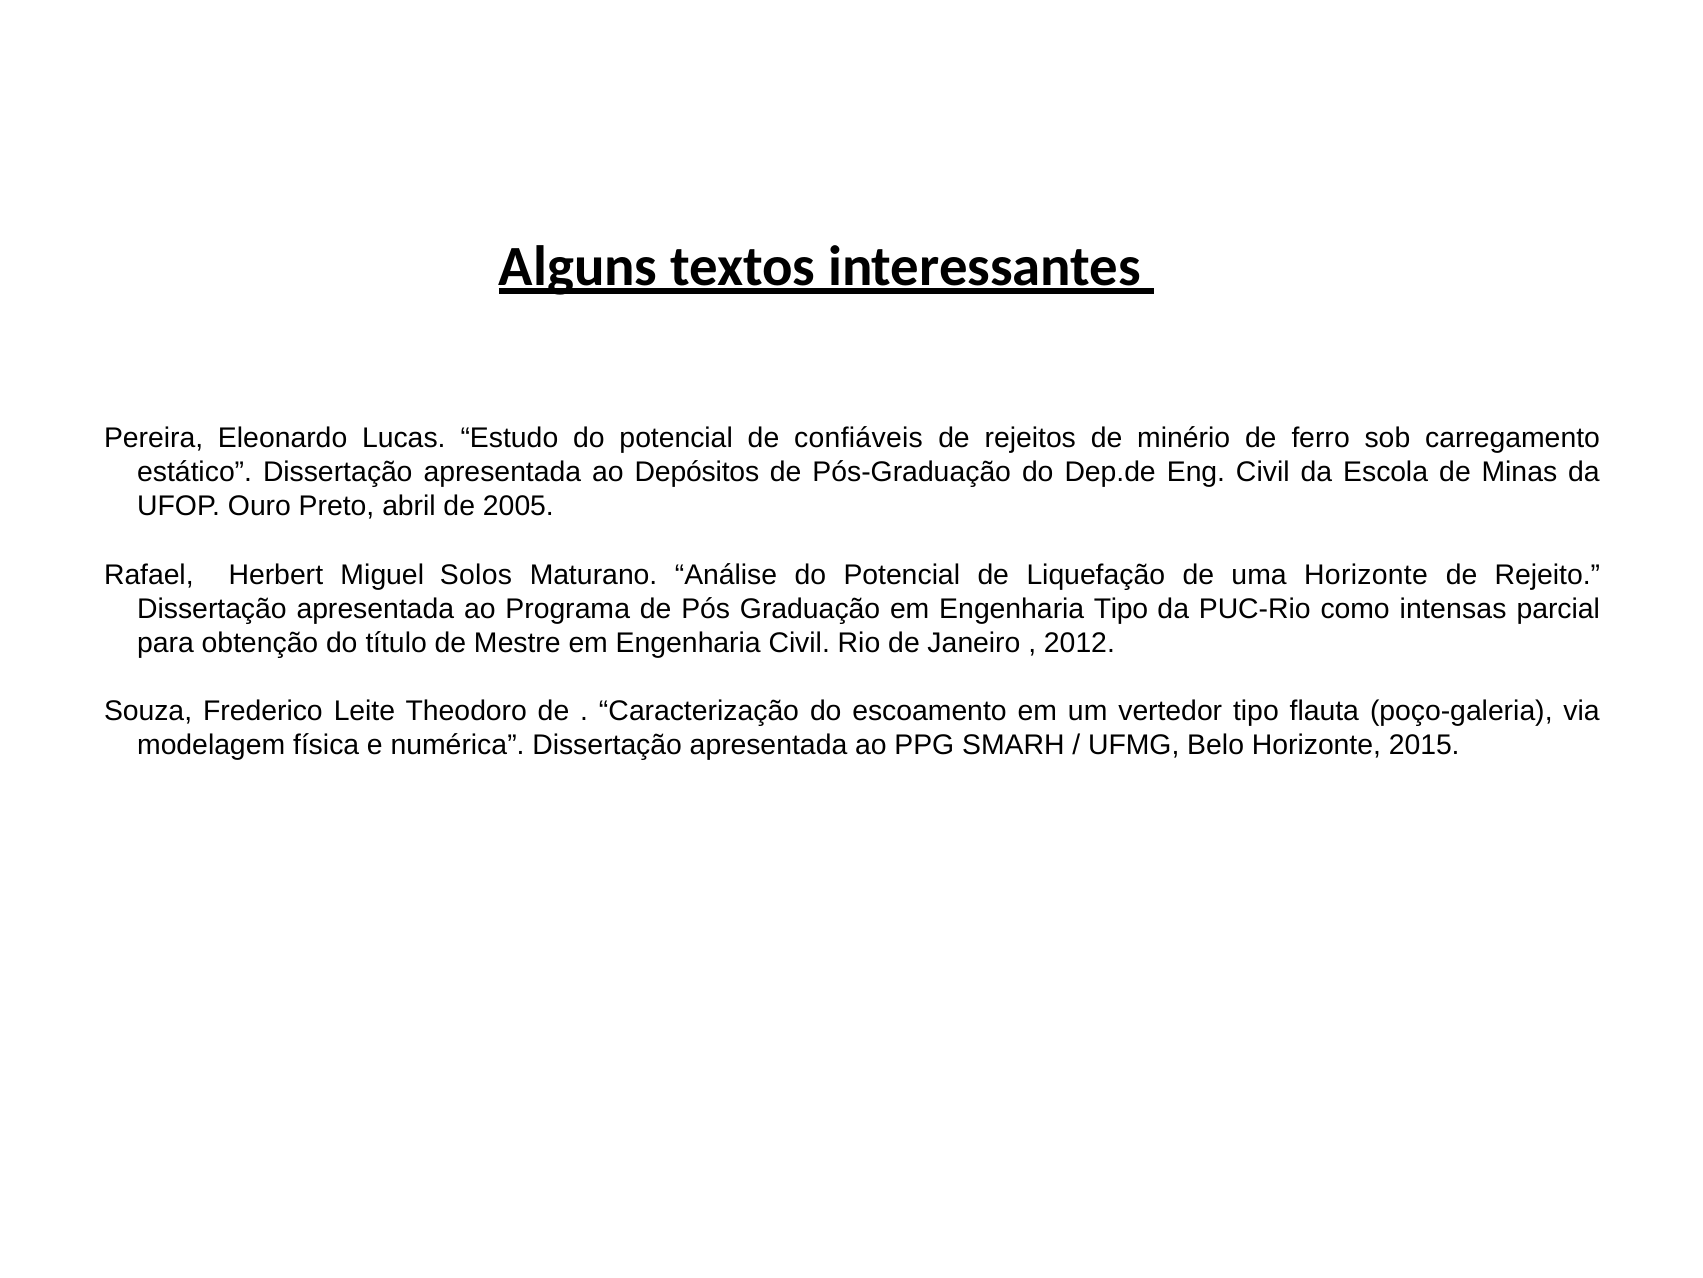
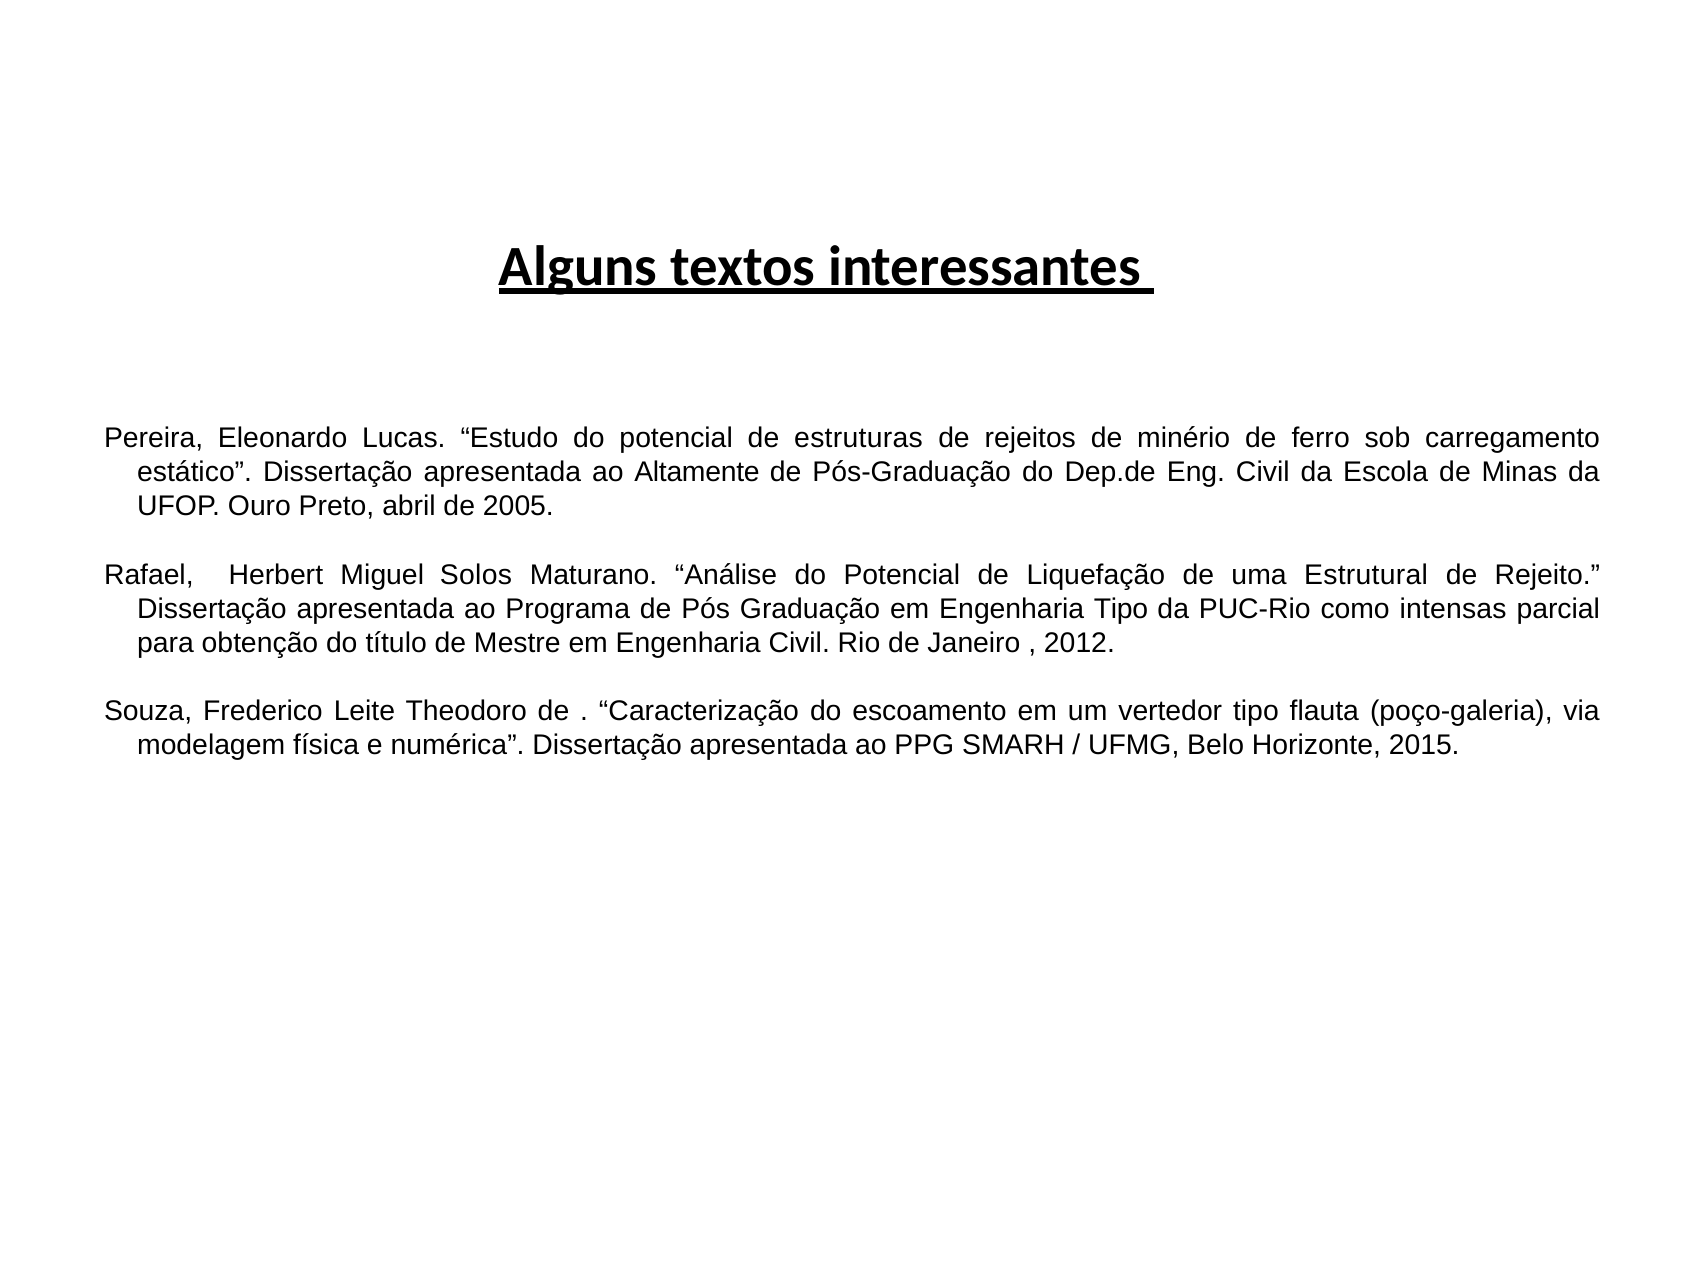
confiáveis: confiáveis -> estruturas (859, 438)
Depósitos: Depósitos -> Altamente (697, 472)
uma Horizonte: Horizonte -> Estrutural (1366, 574)
